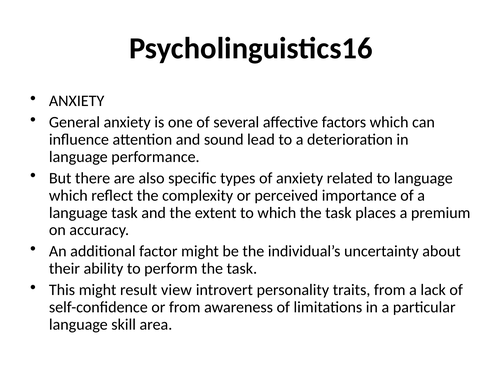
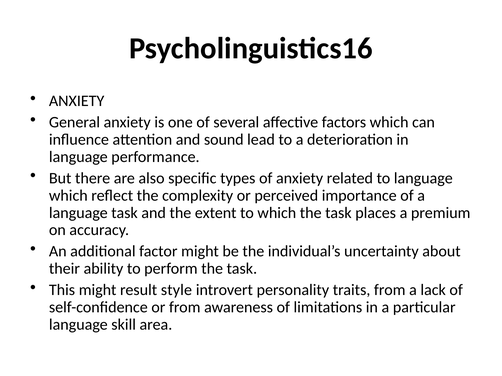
view: view -> style (176, 290)
